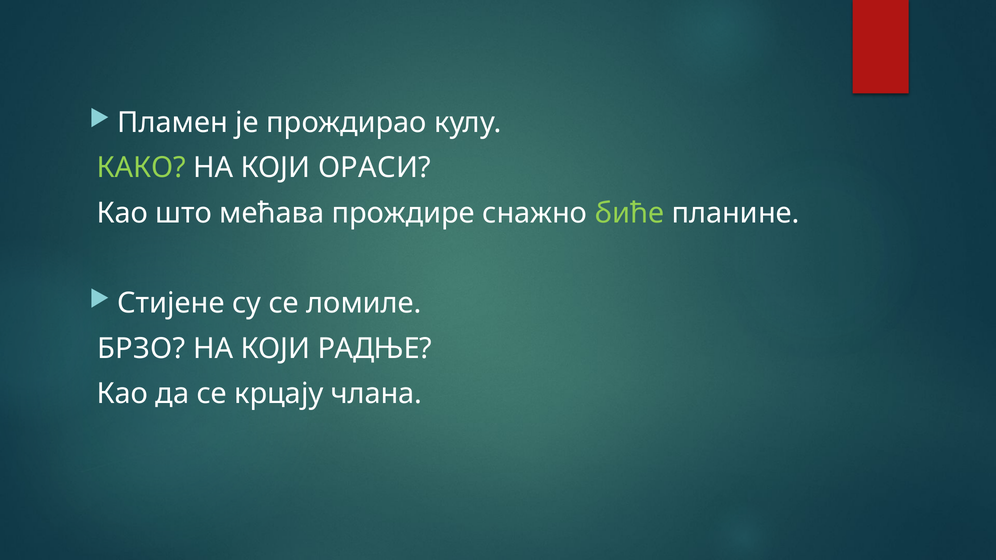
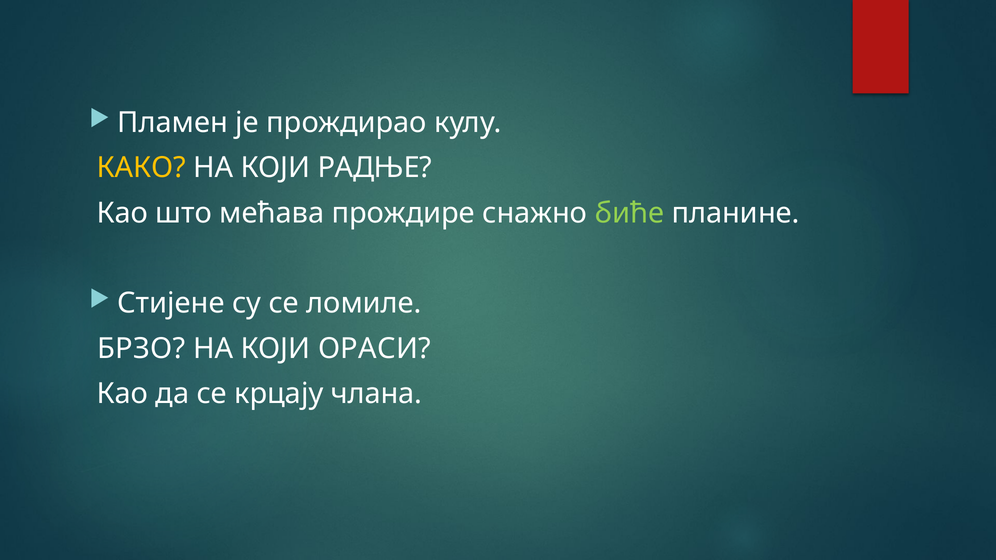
КАКО colour: light green -> yellow (141, 168)
ОРАСИ: ОРАСИ -> РАДЊЕ (375, 168)
РАДЊЕ: РАДЊЕ -> ОРАСИ (374, 349)
